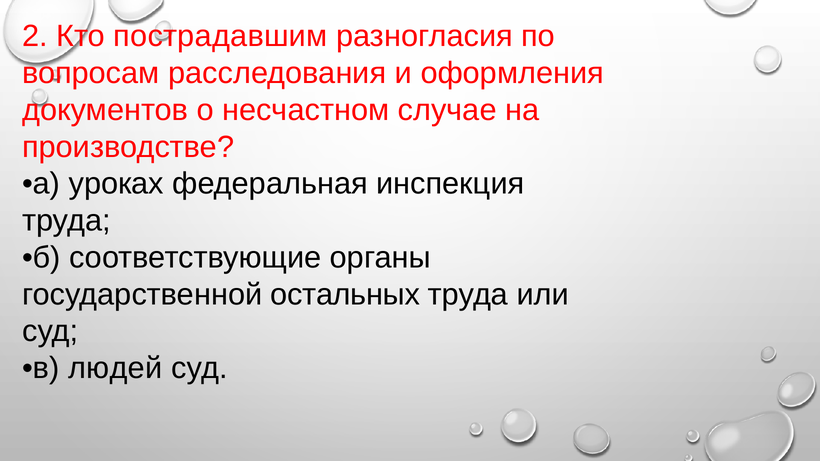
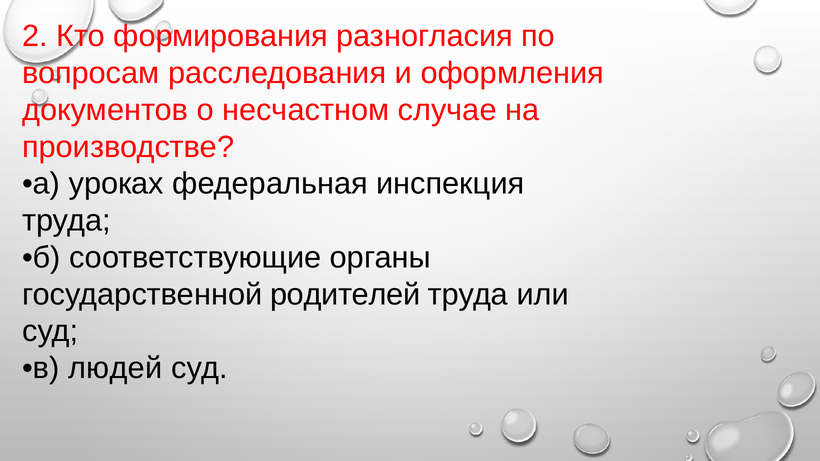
пострадавшим: пострадавшим -> формирования (221, 36)
остальных: остальных -> родителей (345, 295)
